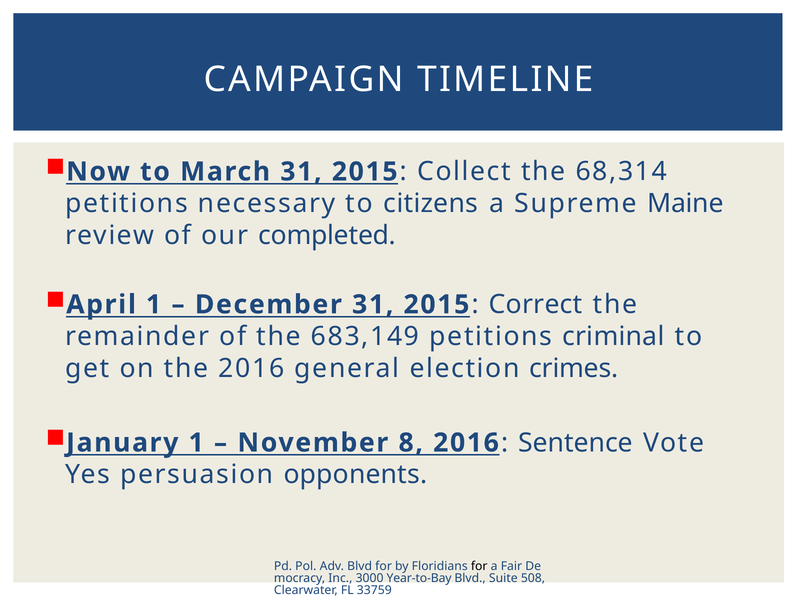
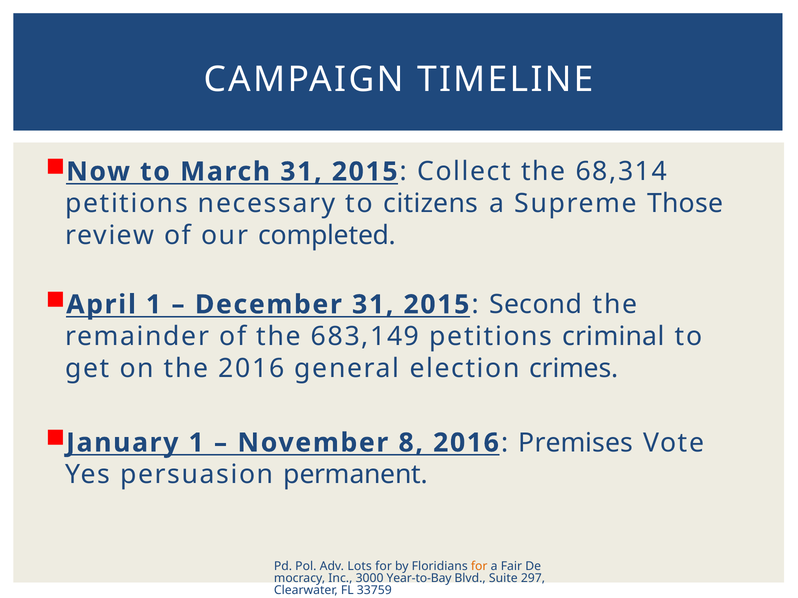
Maine: Maine -> Those (685, 204)
Correct: Correct -> Second (536, 305)
Sentence: Sentence -> Premises (576, 443)
opponents: opponents -> permanent (356, 475)
Adv Blvd: Blvd -> Lots (360, 567)
for colour: black -> orange (479, 567)
508: 508 -> 297 (533, 579)
